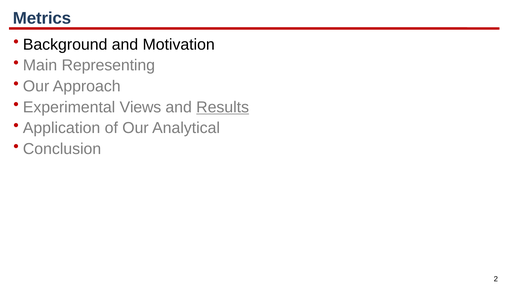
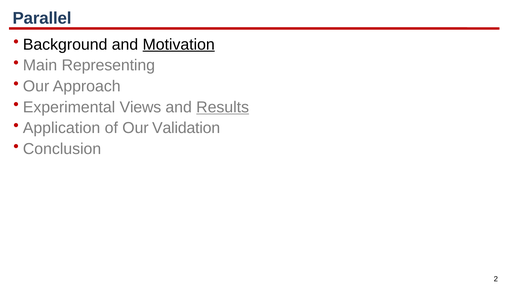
Metrics: Metrics -> Parallel (42, 18)
Motivation underline: none -> present (179, 44)
Analytical: Analytical -> Validation (186, 128)
